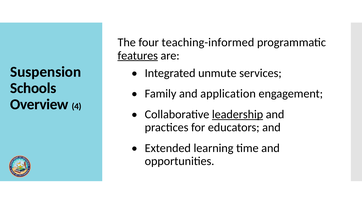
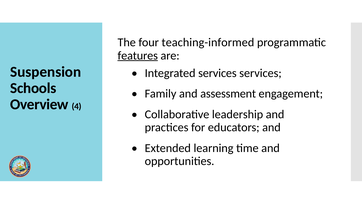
Integrated unmute: unmute -> services (217, 73)
application: application -> assessment (228, 94)
leadership underline: present -> none (238, 114)
